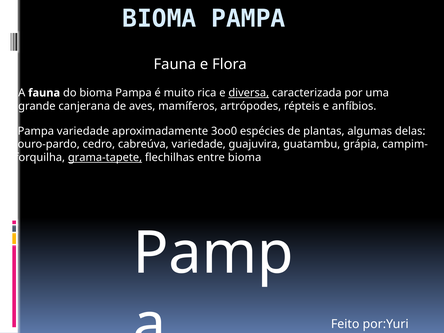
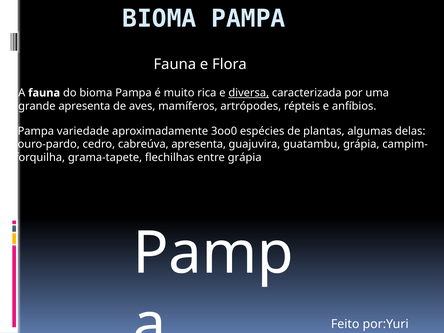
grande canjerana: canjerana -> apresenta (84, 106)
cabreúva variedade: variedade -> apresenta (199, 144)
grama-tapete underline: present -> none (105, 158)
entre bioma: bioma -> grápia (245, 158)
